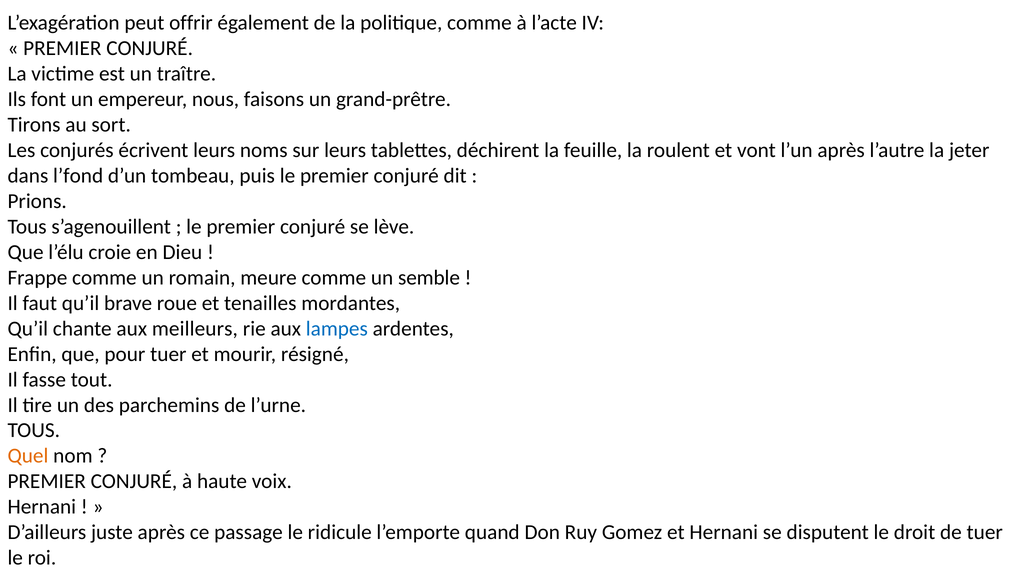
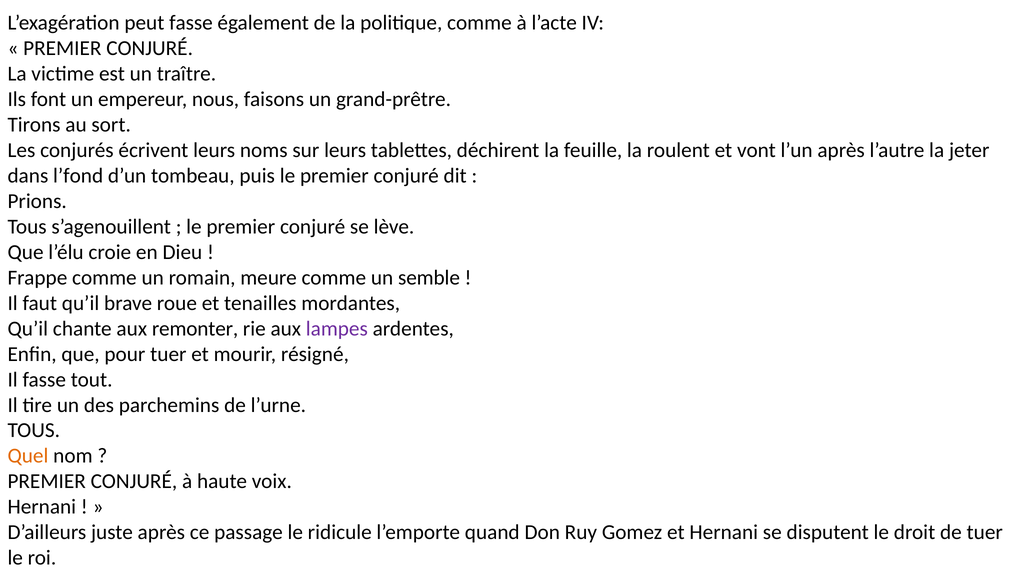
peut offrir: offrir -> fasse (191, 23)
meilleurs: meilleurs -> remonter (195, 329)
lampes colour: blue -> purple (337, 329)
